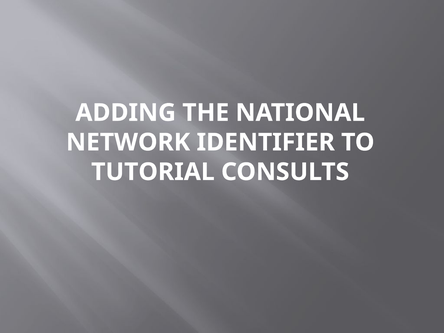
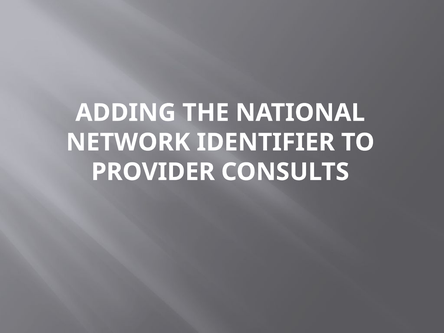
TUTORIAL: TUTORIAL -> PROVIDER (153, 172)
